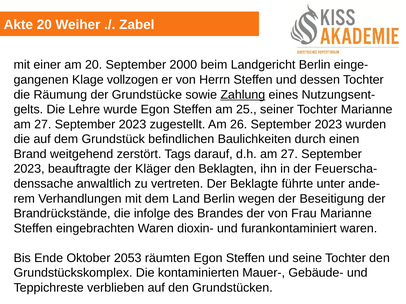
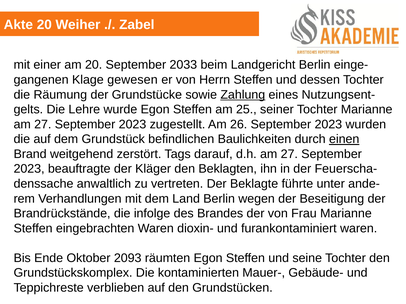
2000: 2000 -> 2033 (183, 65)
vollzogen: vollzogen -> gewesen (132, 80)
einen underline: none -> present (344, 139)
2053: 2053 -> 2093 (128, 258)
